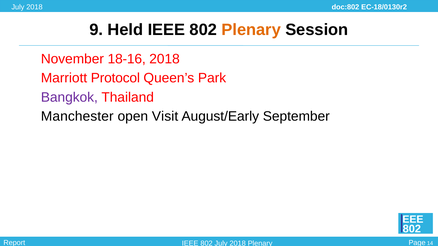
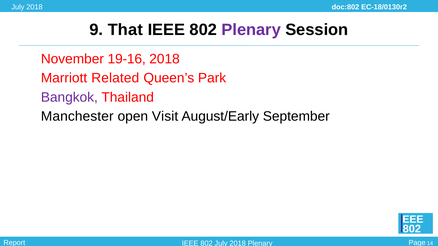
Held: Held -> That (125, 30)
Plenary colour: orange -> purple (251, 30)
18-16: 18-16 -> 19-16 (127, 59)
Protocol: Protocol -> Related (115, 78)
